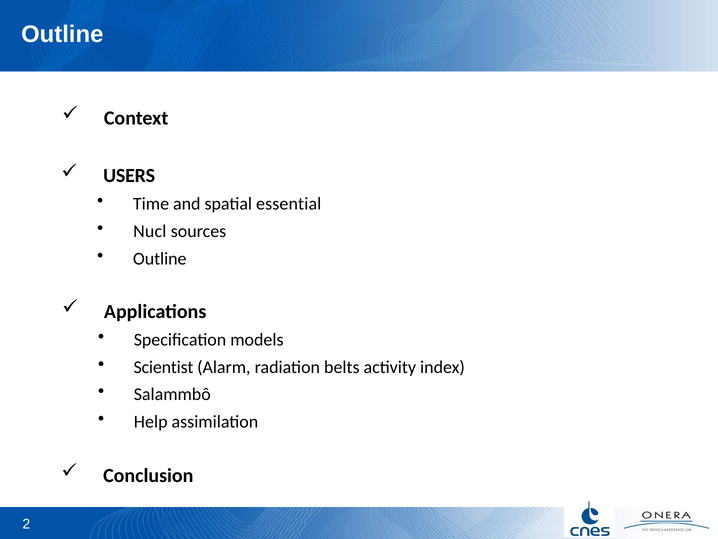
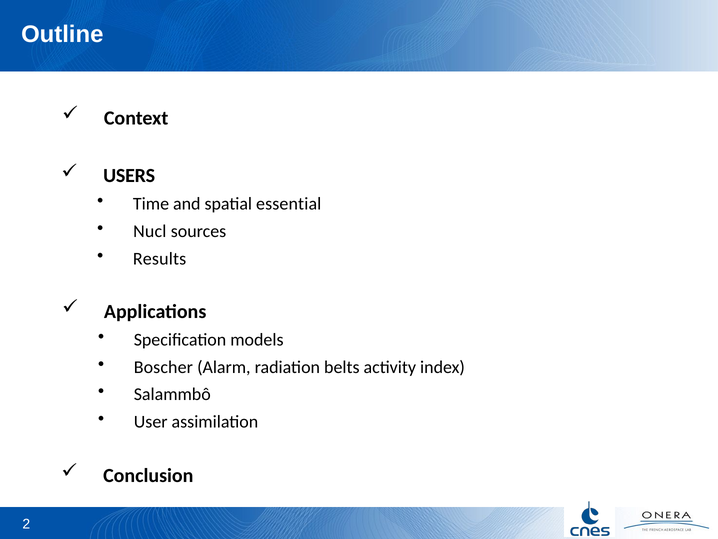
Outline: Outline -> Results (160, 258)
Scientist: Scientist -> Boscher (163, 367)
Help: Help -> User (151, 421)
